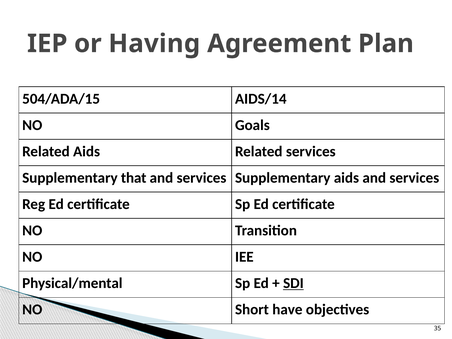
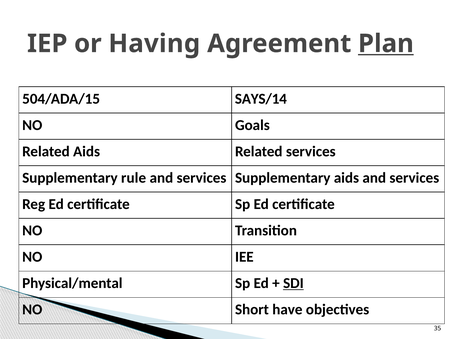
Plan underline: none -> present (386, 44)
AIDS/14: AIDS/14 -> SAYS/14 (261, 99)
that: that -> rule (134, 178)
